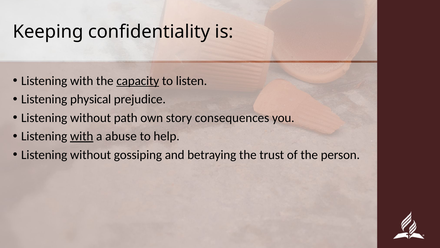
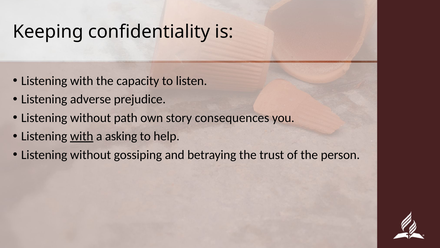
capacity underline: present -> none (138, 81)
physical: physical -> adverse (91, 99)
abuse: abuse -> asking (121, 136)
